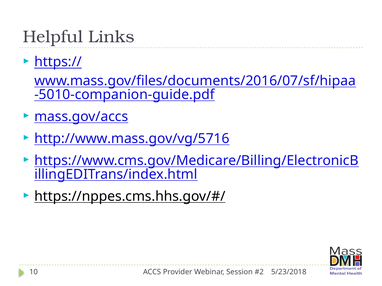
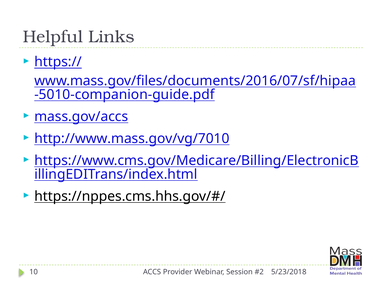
http://www.mass.gov/vg/5716: http://www.mass.gov/vg/5716 -> http://www.mass.gov/vg/7010 (132, 139)
